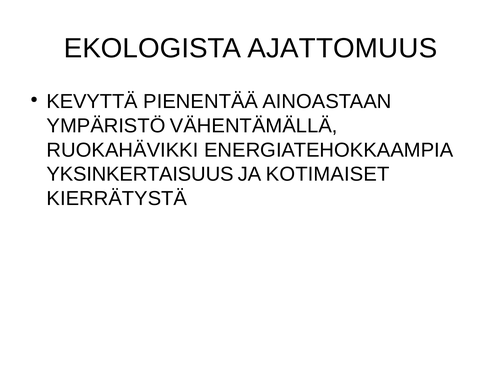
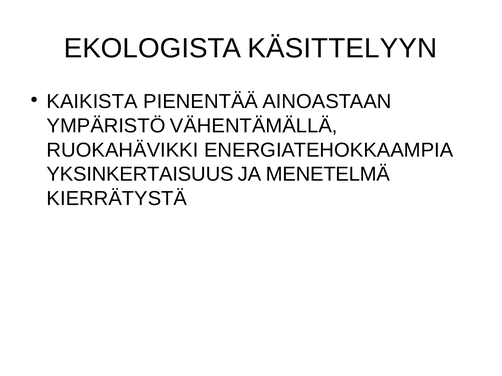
AJATTOMUUS: AJATTOMUUS -> KÄSITTELYYN (342, 48)
KEVYTTÄ: KEVYTTÄ -> KAIKISTA (92, 102)
KOTIMAISET: KOTIMAISET -> MENETELMÄ (328, 175)
